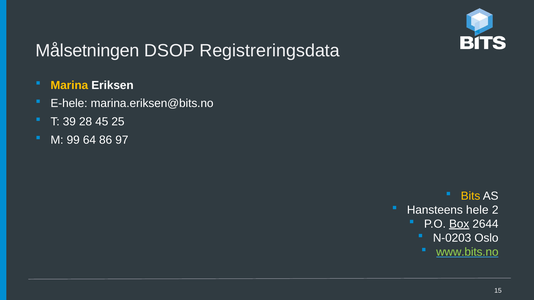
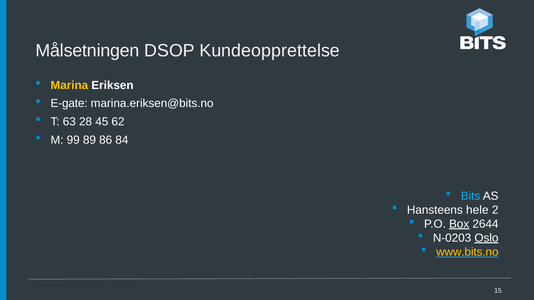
Registreringsdata: Registreringsdata -> Kundeopprettelse (270, 51)
E-hele: E-hele -> E-gate (69, 104)
39: 39 -> 63 (69, 122)
25: 25 -> 62 (118, 122)
64: 64 -> 89 (89, 140)
97: 97 -> 84 (122, 140)
Bits colour: yellow -> light blue (471, 196)
Oslo underline: none -> present (486, 238)
www.bits.no colour: light green -> yellow (467, 252)
